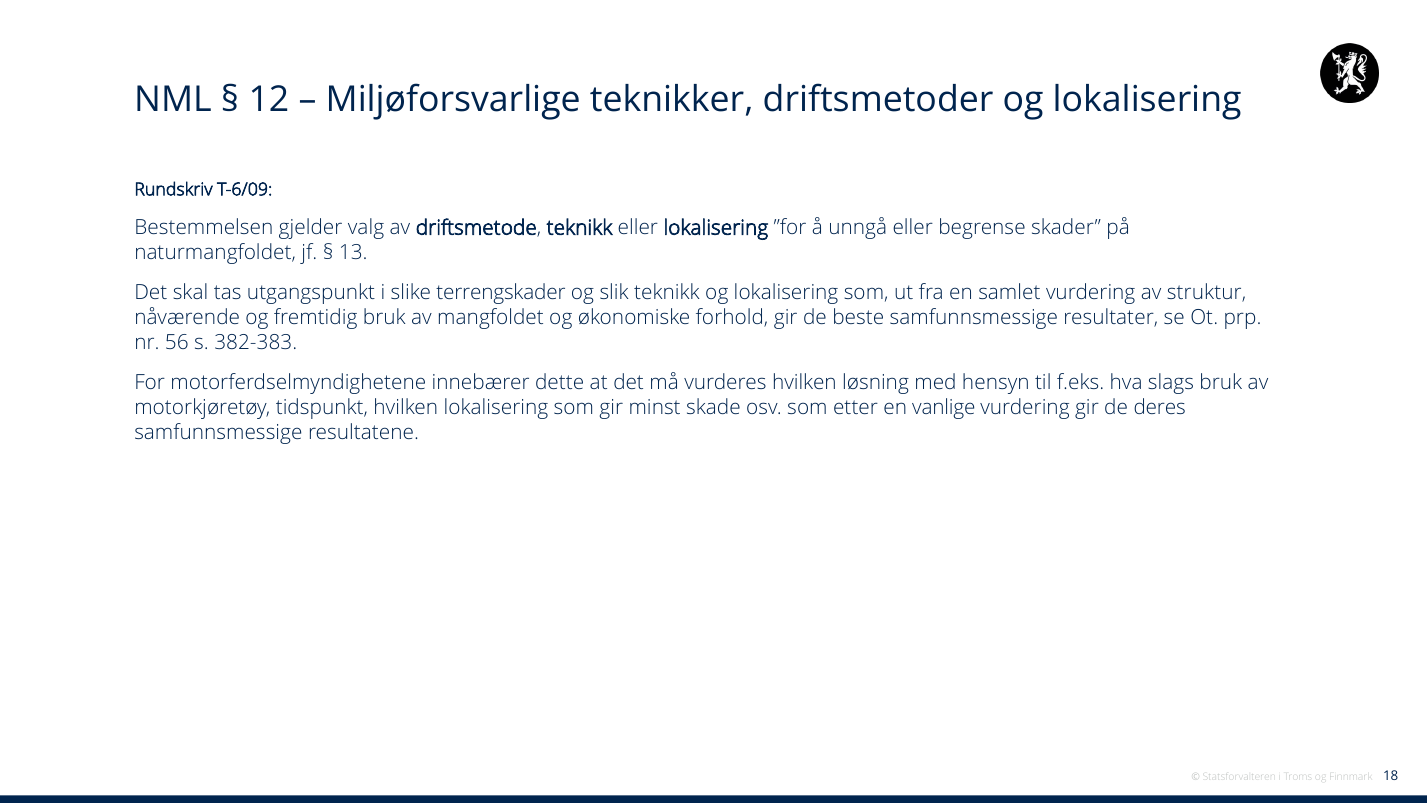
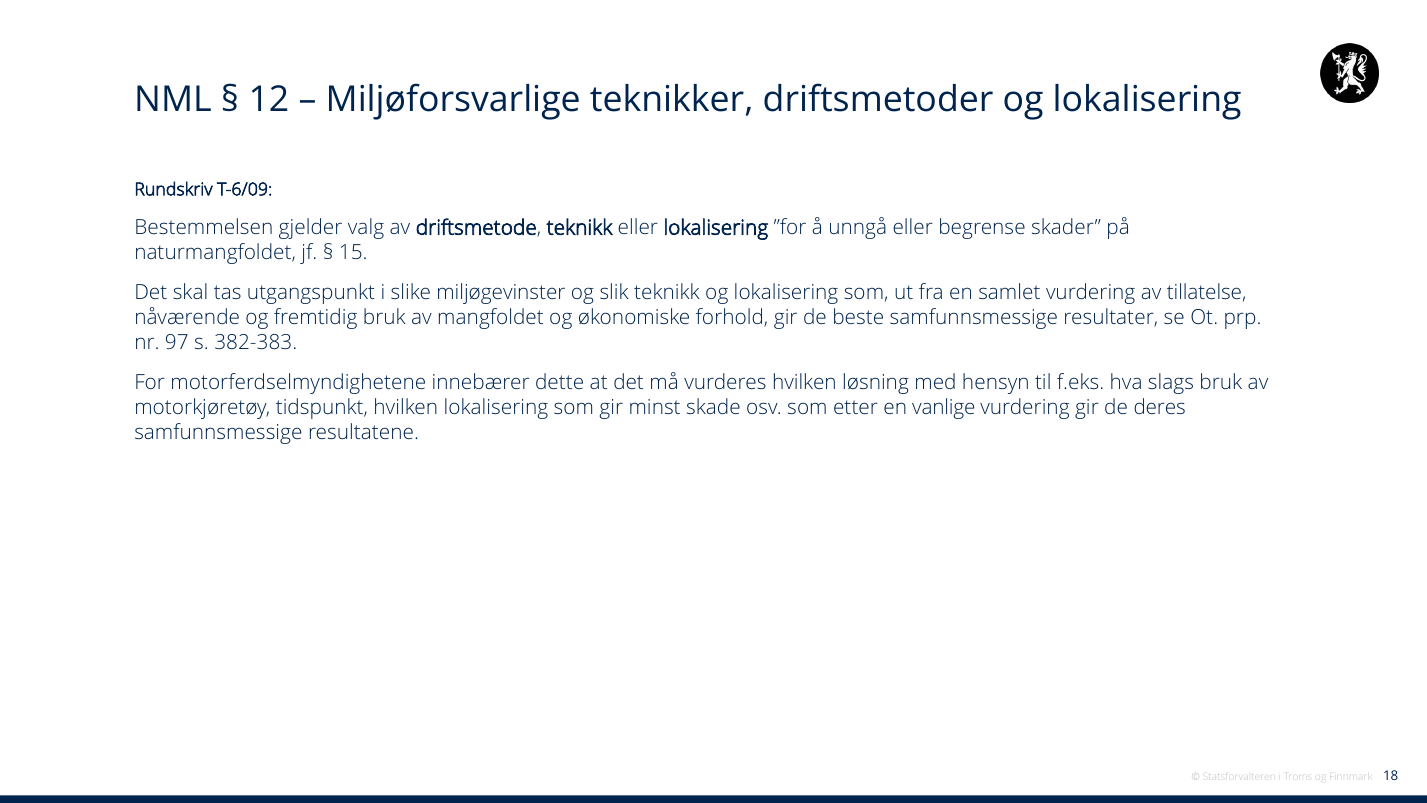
13: 13 -> 15 (353, 253)
terrengskader: terrengskader -> miljøgevinster (501, 293)
struktur: struktur -> tillatelse (1207, 293)
56: 56 -> 97 (177, 343)
